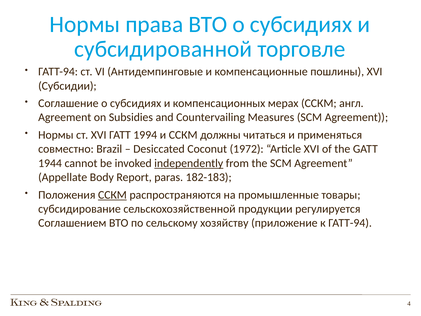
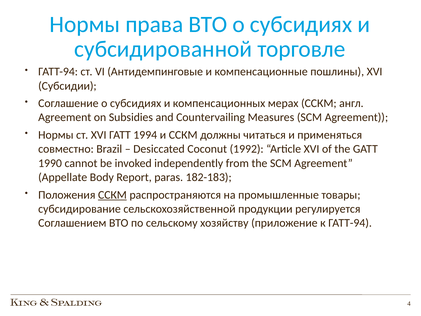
1972: 1972 -> 1992 (247, 149)
1944: 1944 -> 1990 (50, 163)
independently underline: present -> none (189, 163)
